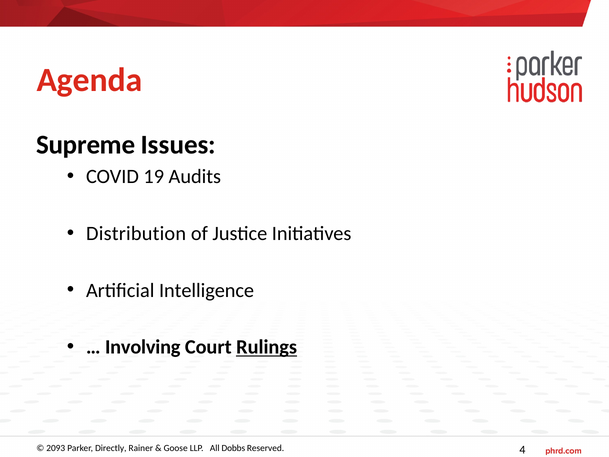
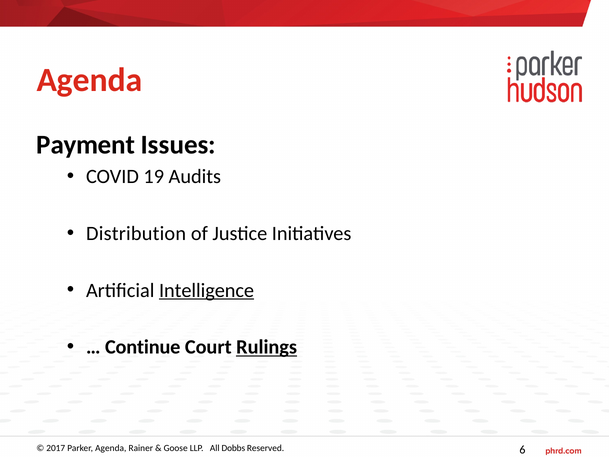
Supreme: Supreme -> Payment (86, 145)
Intelligence underline: none -> present (207, 290)
Involving: Involving -> Continue (143, 347)
2093: 2093 -> 2017 (56, 448)
Parker Directly: Directly -> Agenda (111, 448)
4: 4 -> 6 (522, 449)
